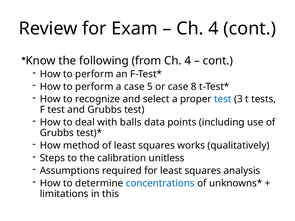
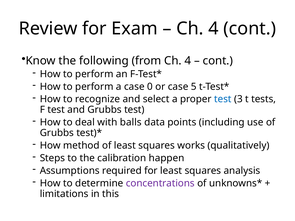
5: 5 -> 0 (150, 87)
8: 8 -> 5 (194, 87)
unitless: unitless -> happen (167, 158)
concentrations colour: blue -> purple (160, 183)
